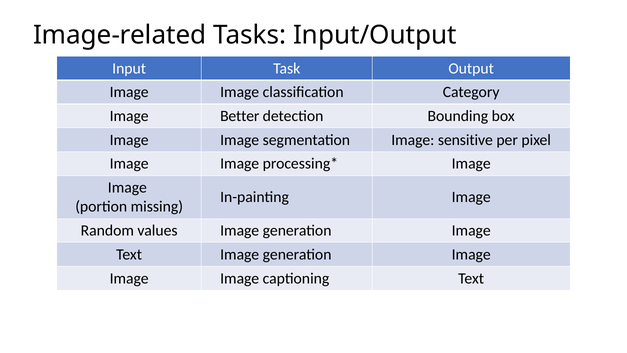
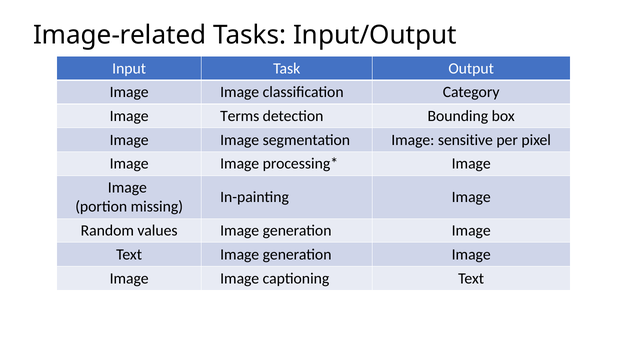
Better: Better -> Terms (240, 116)
